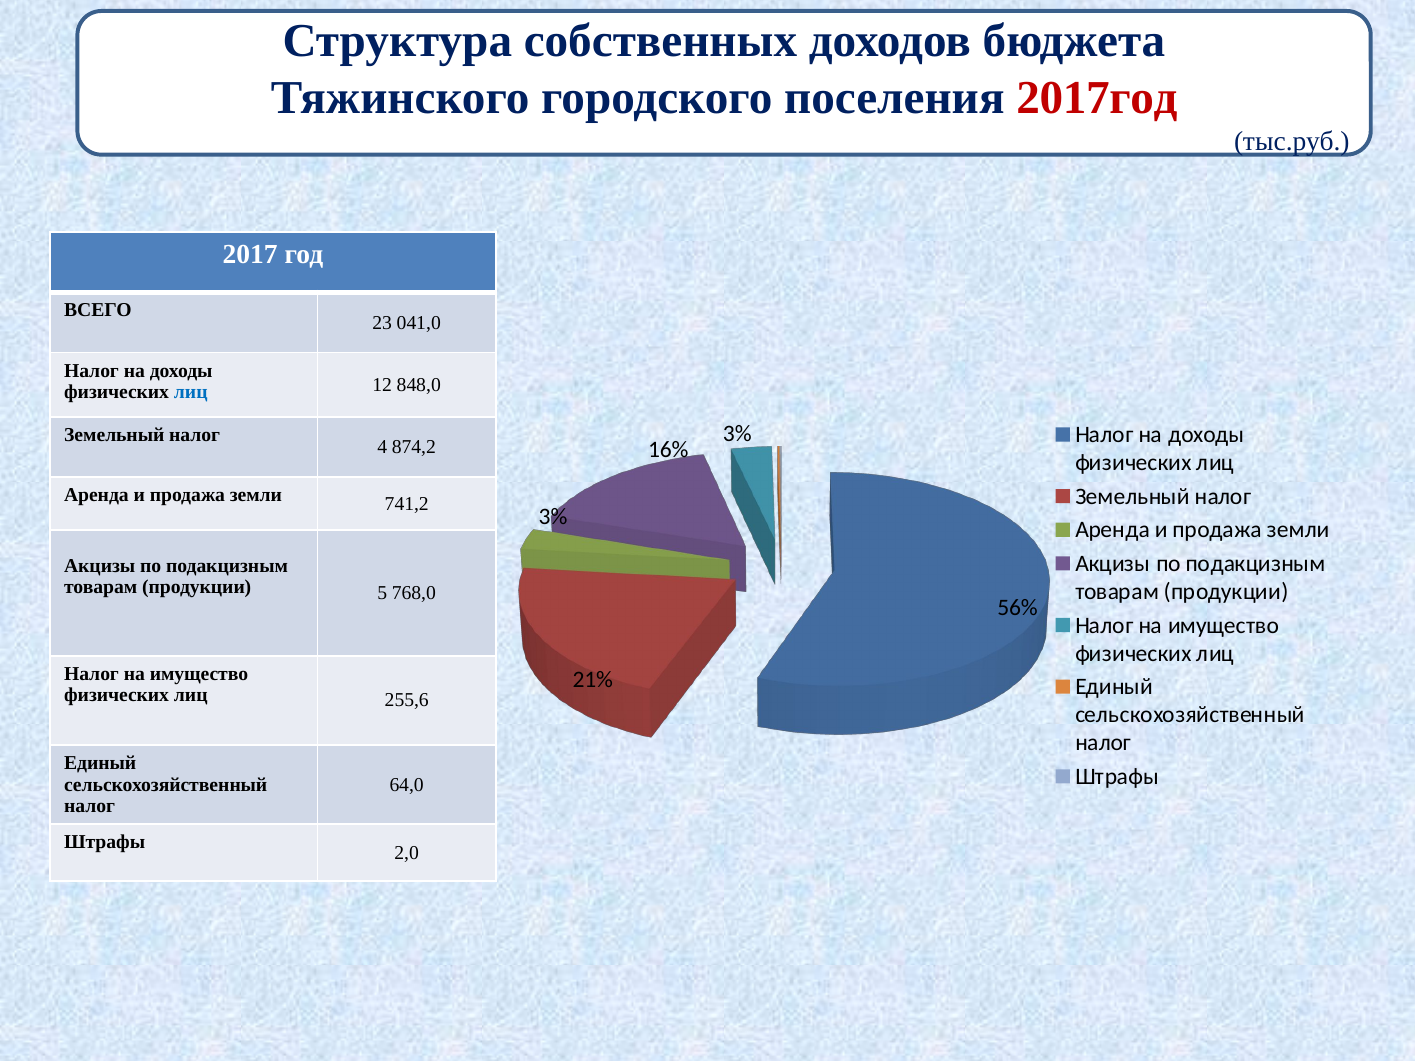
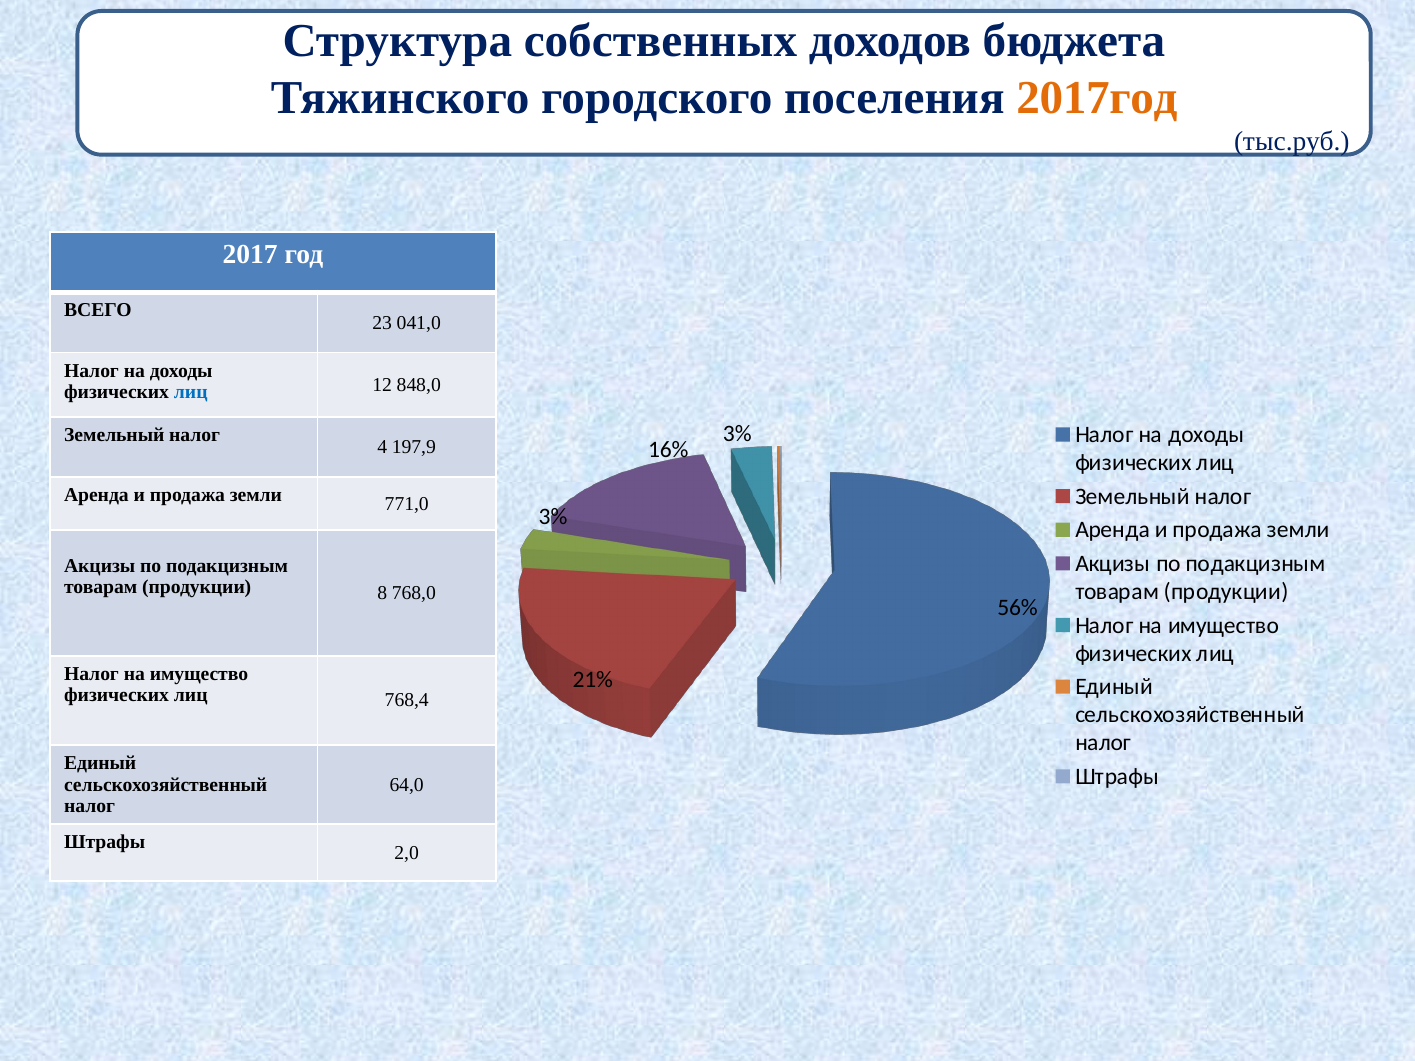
2017год colour: red -> orange (1097, 98)
874,2: 874,2 -> 197,9 (414, 447)
741,2: 741,2 -> 771,0 (407, 504)
5: 5 -> 8 (382, 593)
255,6: 255,6 -> 768,4 (407, 701)
